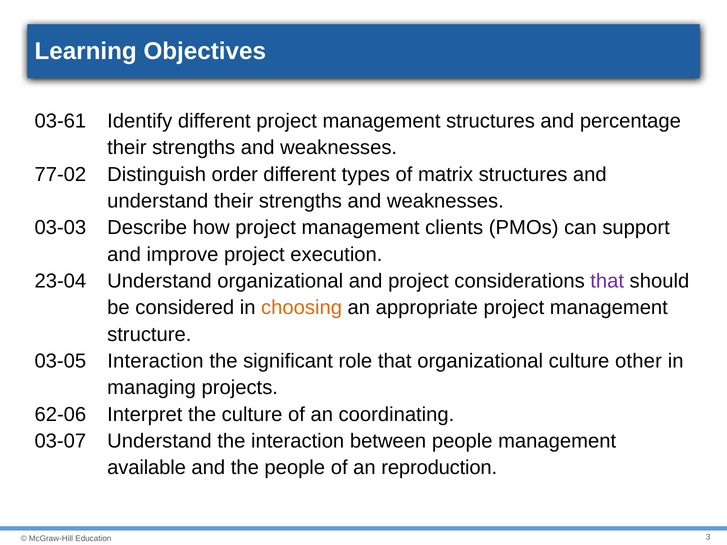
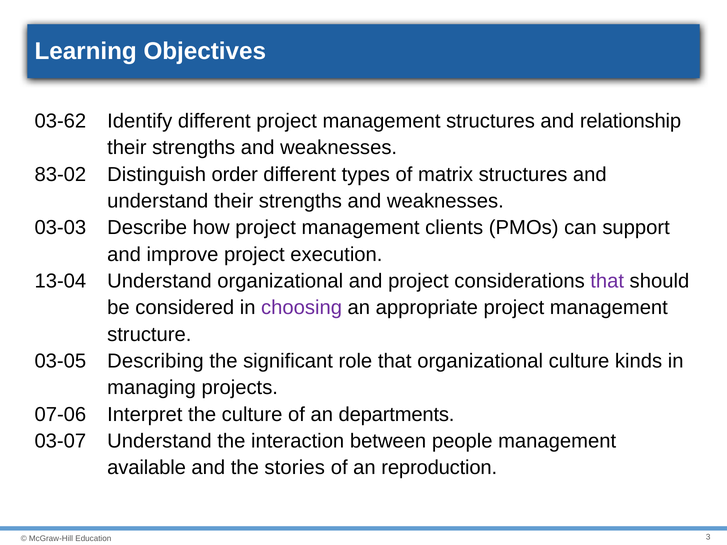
03-61: 03-61 -> 03-62 (60, 121)
percentage: percentage -> relationship (631, 121)
77-02: 77-02 -> 83-02 (60, 174)
23-04: 23-04 -> 13-04 (60, 281)
choosing colour: orange -> purple (302, 308)
03-05 Interaction: Interaction -> Describing (155, 361)
other: other -> kinds (639, 361)
62-06: 62-06 -> 07-06 (60, 415)
coordinating: coordinating -> departments (397, 415)
the people: people -> stories (295, 468)
